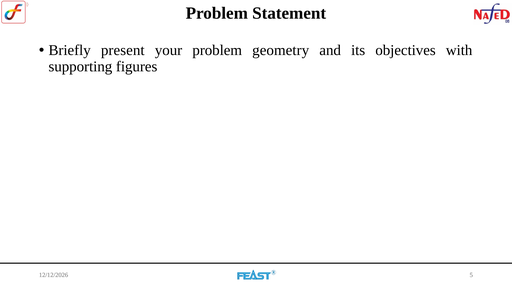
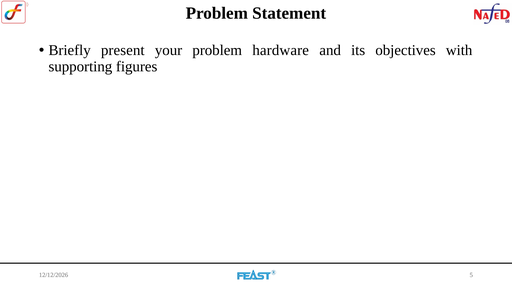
geometry: geometry -> hardware (281, 50)
